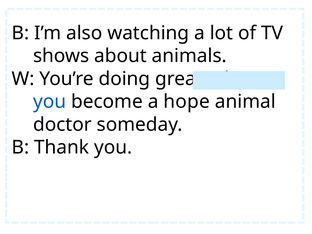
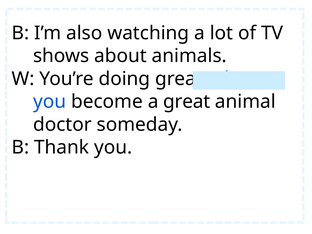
a hope: hope -> great (187, 102)
